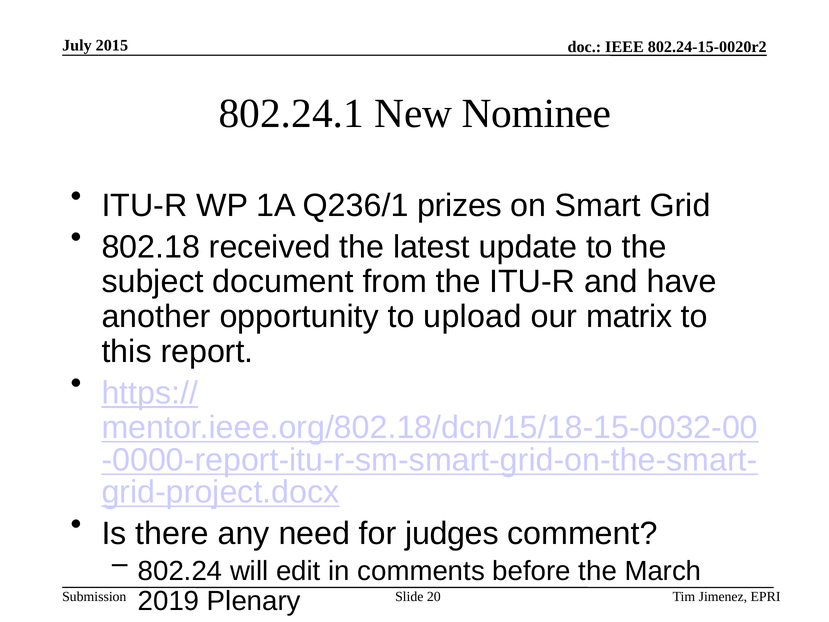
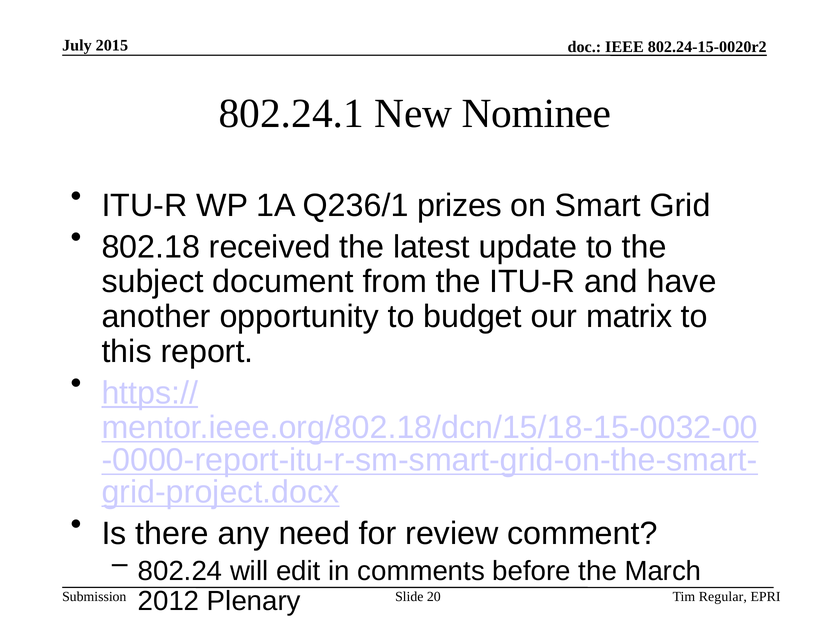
upload: upload -> budget (473, 316)
judges: judges -> review (452, 534)
2019: 2019 -> 2012 (169, 601)
Jimenez: Jimenez -> Regular (723, 596)
